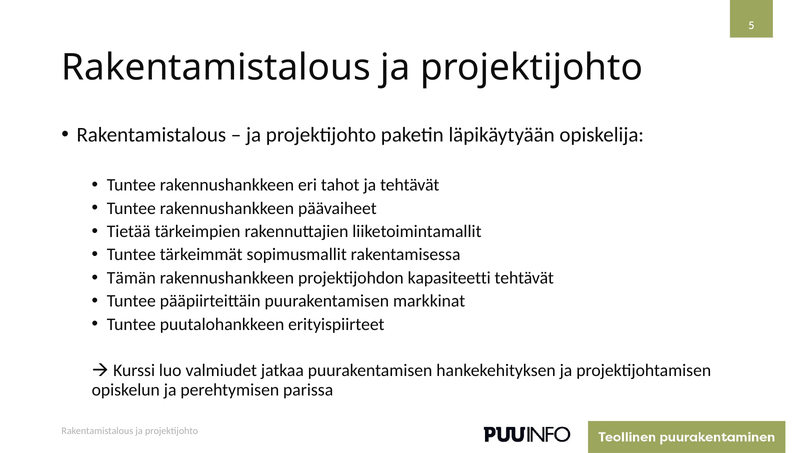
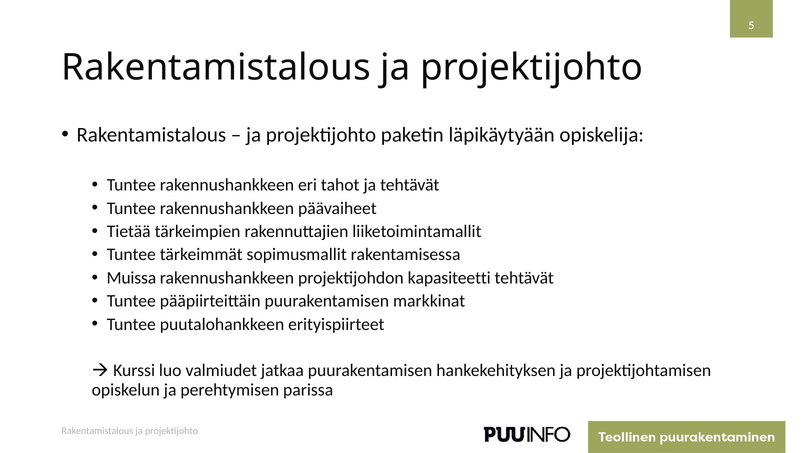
Tämän: Tämän -> Muissa (131, 278)
